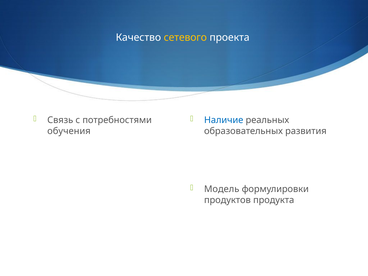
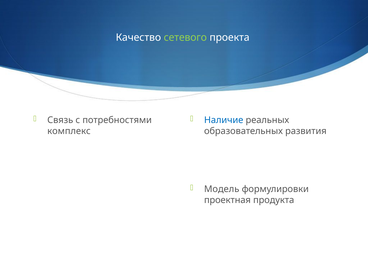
сетевого colour: yellow -> light green (185, 38)
обучения: обучения -> комплекс (69, 131)
продуктов: продуктов -> проектная (227, 200)
